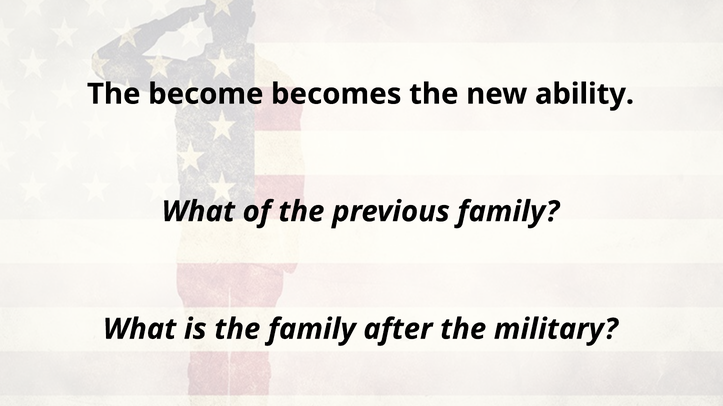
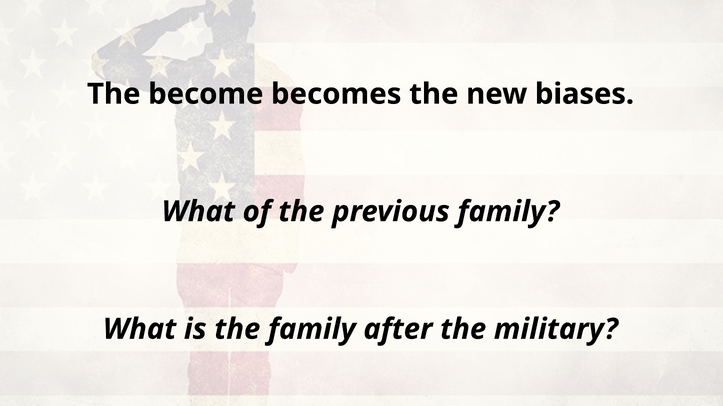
ability: ability -> biases (585, 94)
